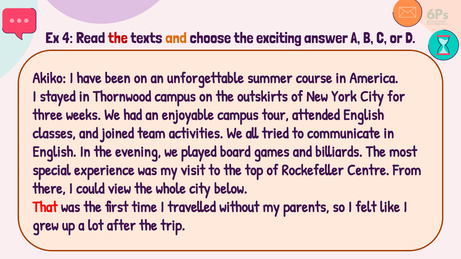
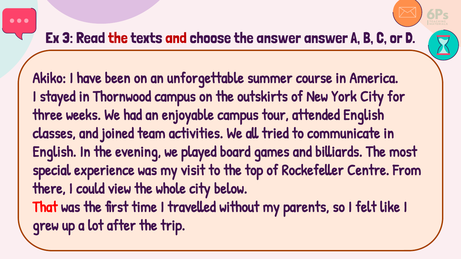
4: 4 -> 3 (68, 38)
and colour: orange -> red (176, 38)
the exciting: exciting -> answer (279, 38)
